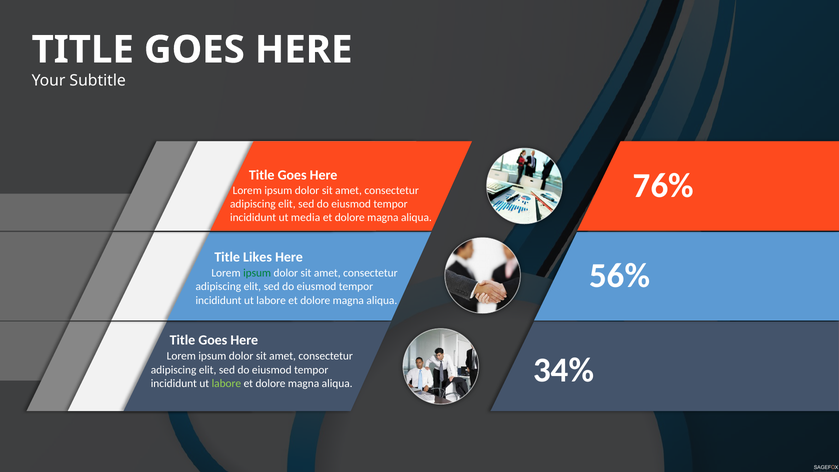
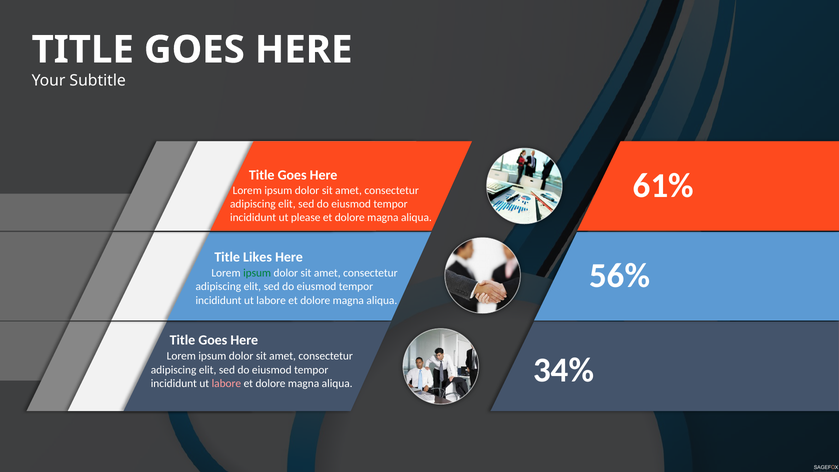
76%: 76% -> 61% (663, 186)
media: media -> please (306, 218)
labore colour: light green -> pink (226, 384)
